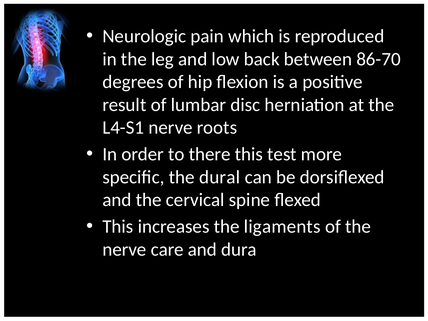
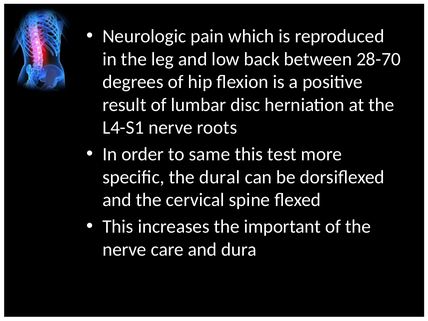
86-70: 86-70 -> 28-70 (379, 59)
there: there -> same (210, 154)
ligaments: ligaments -> important (282, 227)
